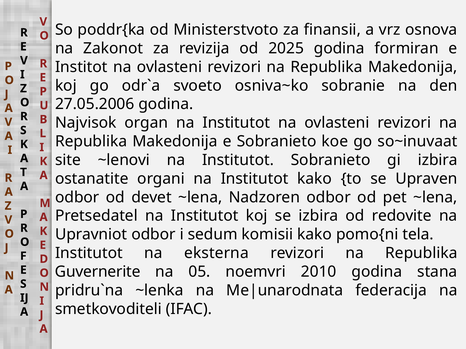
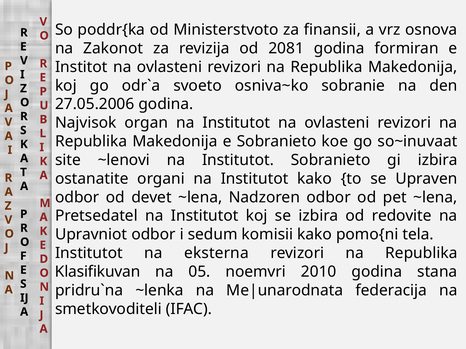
2025: 2025 -> 2081 (286, 48)
Guvernerite: Guvernerite -> Klasifikuvan (98, 272)
